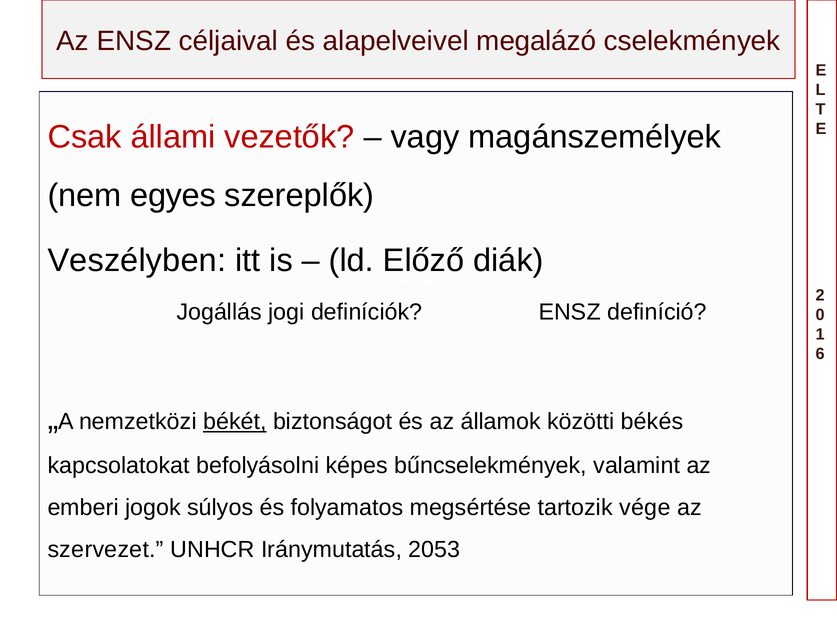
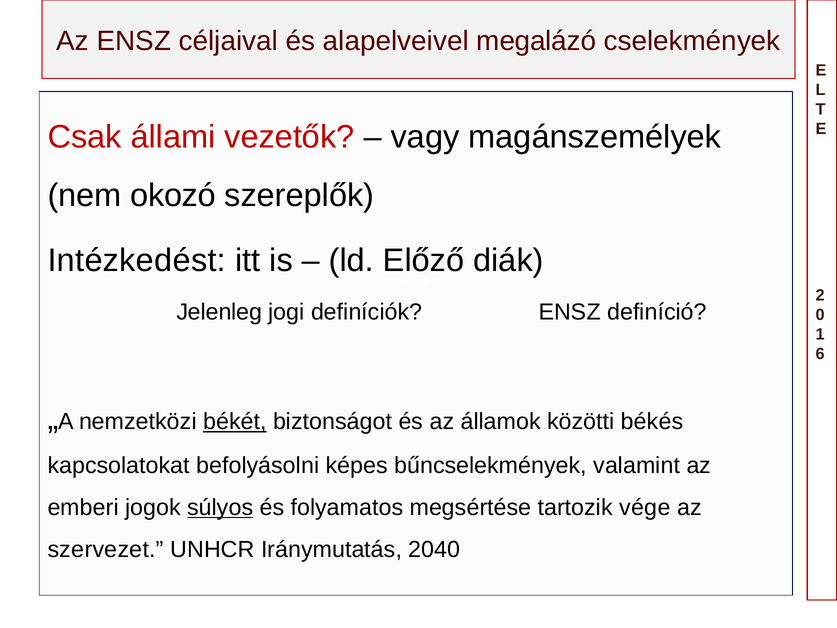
egyes: egyes -> okozó (173, 195)
Veszélyben: Veszélyben -> Intézkedést (137, 260)
Jogállás: Jogállás -> Jelenleg (219, 312)
súlyos underline: none -> present (220, 507)
2053: 2053 -> 2040 (434, 549)
